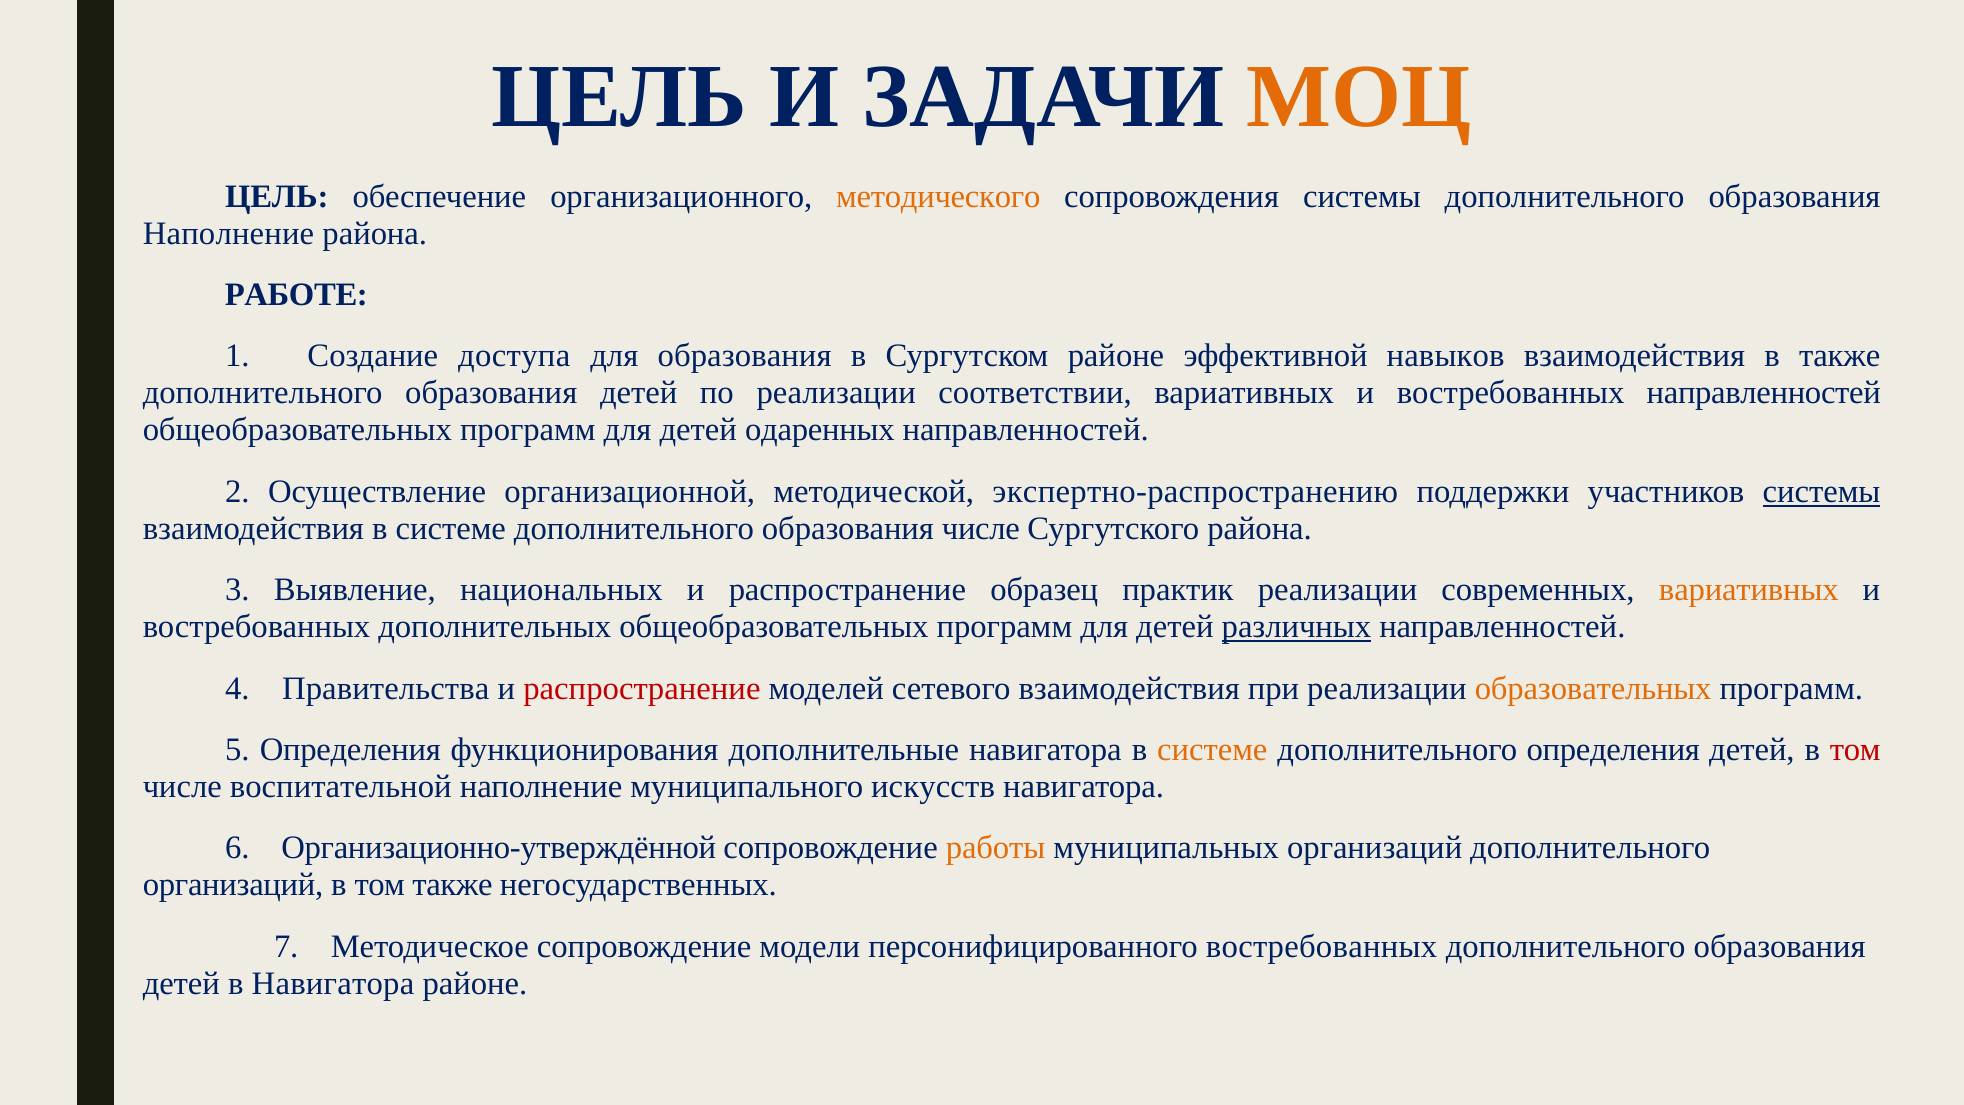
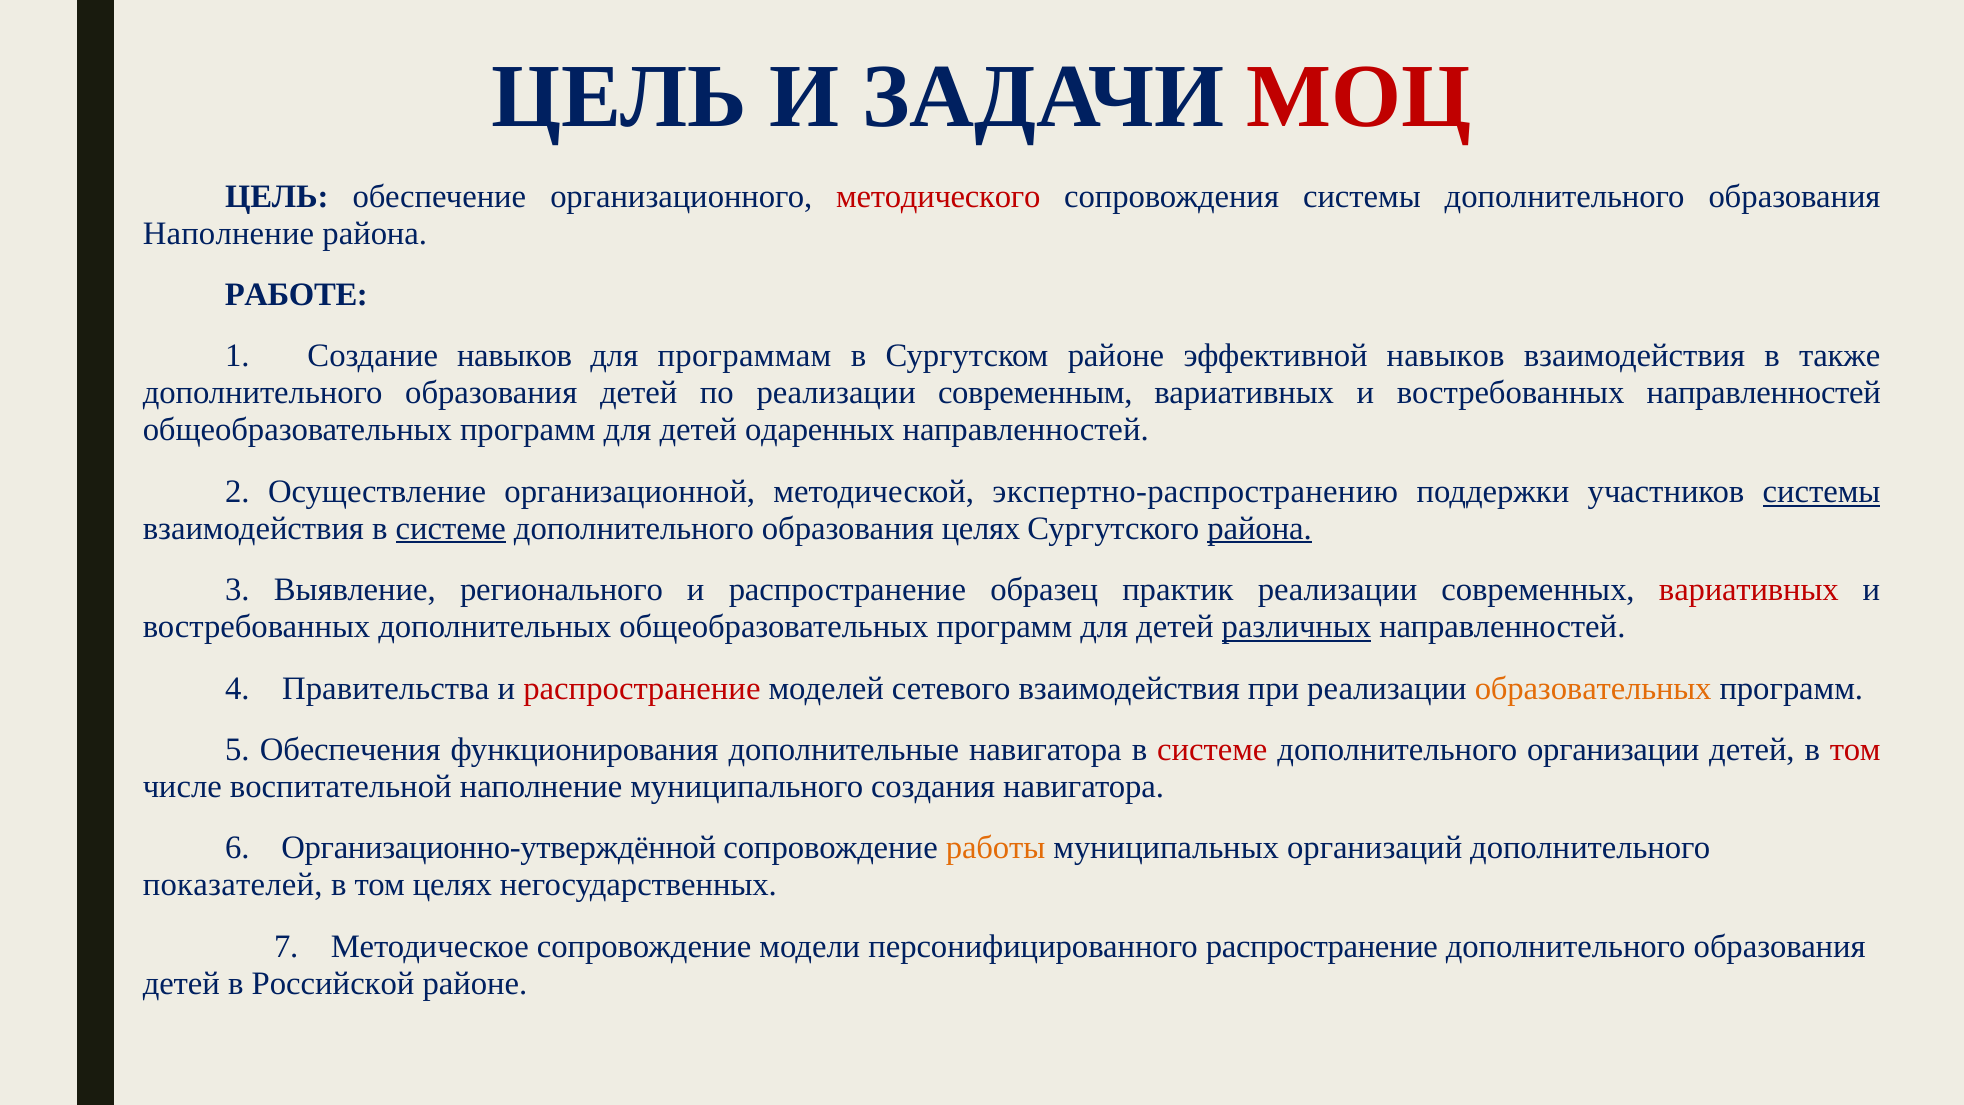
МОЦ colour: orange -> red (1359, 97)
методического colour: orange -> red (938, 196)
Создание доступа: доступа -> навыков (515, 356)
для образования: образования -> программам (744, 356)
соответствии: соответствии -> современным (1035, 393)
системе underline: none -> present (451, 528)
образования числе: числе -> целях (981, 528)
района underline: none -> present (1260, 528)
национальных: национальных -> регионального (561, 590)
вариативных colour: orange -> red (1749, 590)
5 Определения: Определения -> Обеспечения (350, 750)
системе colour: orange -> red (1212, 750)
дополнительного определения: определения -> организации (1613, 750)
искусств: искусств -> создания (933, 786)
организаций: организаций -> показателей (233, 885)
том также: также -> целях (452, 885)
персонифицированного востребованных: востребованных -> распространение (1322, 946)
в Навигатора: Навигатора -> Российской (333, 983)
